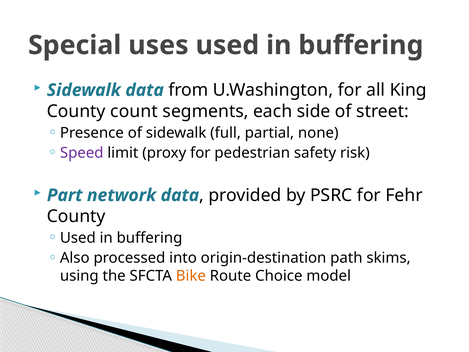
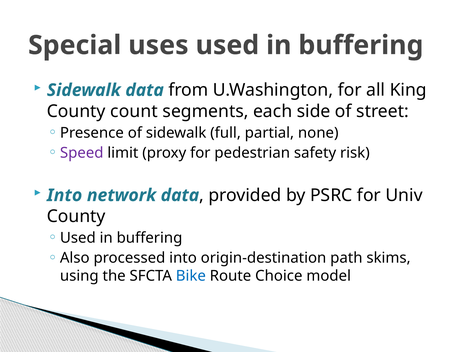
Part: Part -> Into (65, 195)
Fehr: Fehr -> Univ (404, 195)
Bike colour: orange -> blue (191, 276)
